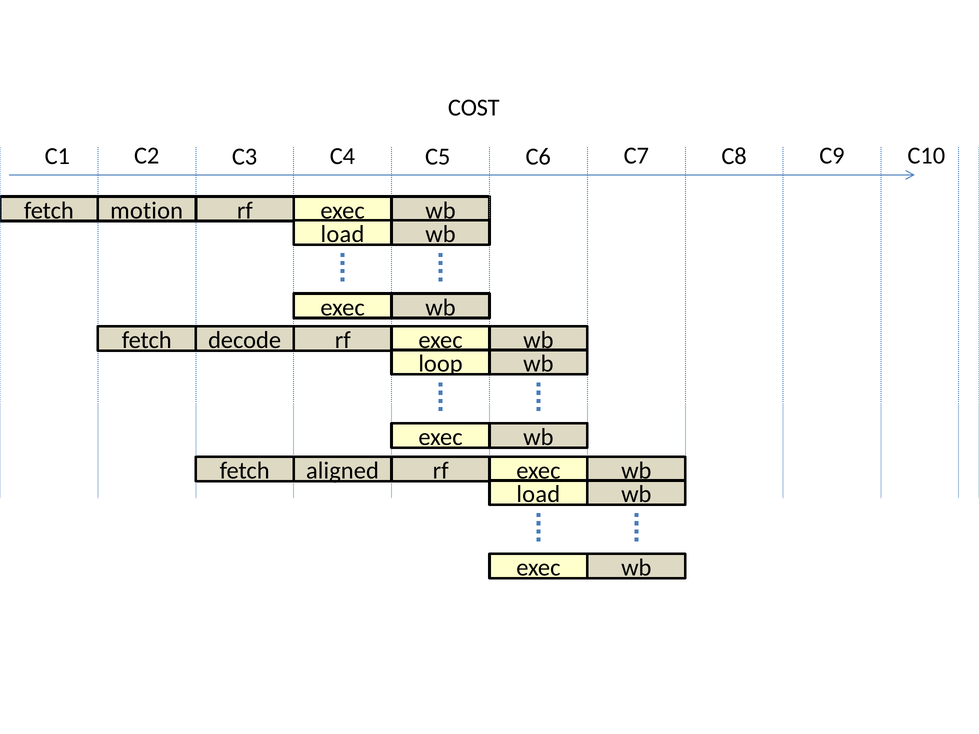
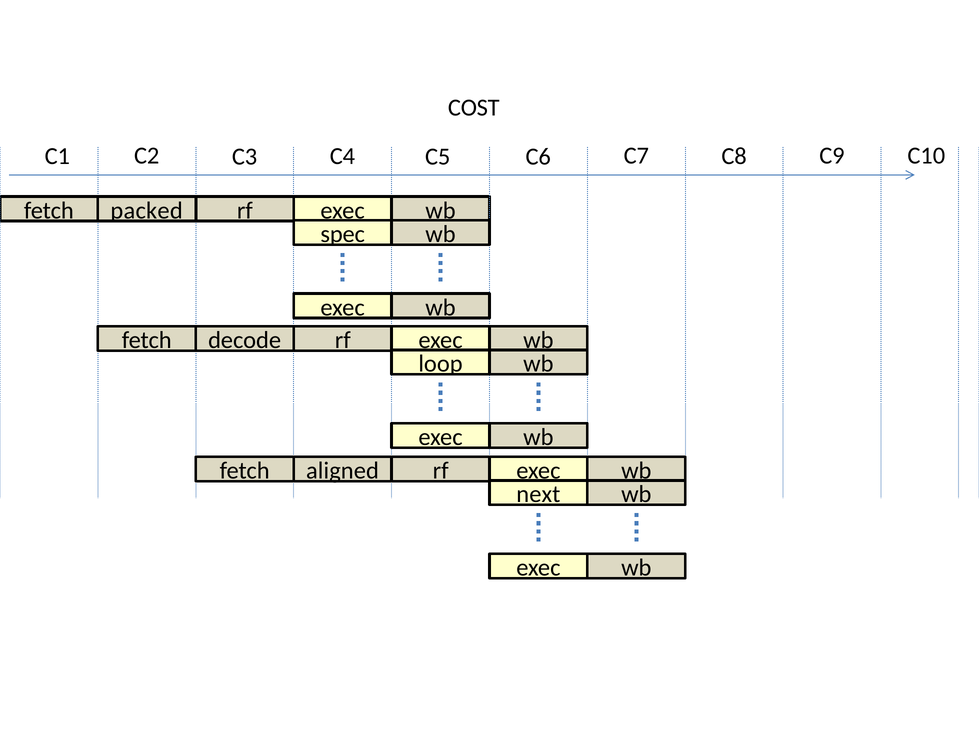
motion: motion -> packed (147, 211)
load: load -> spec (343, 234)
load: load -> next (538, 495)
